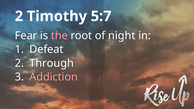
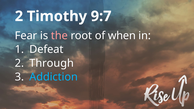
5:7: 5:7 -> 9:7 (101, 16)
night: night -> when (122, 36)
Addiction colour: pink -> light blue (54, 77)
